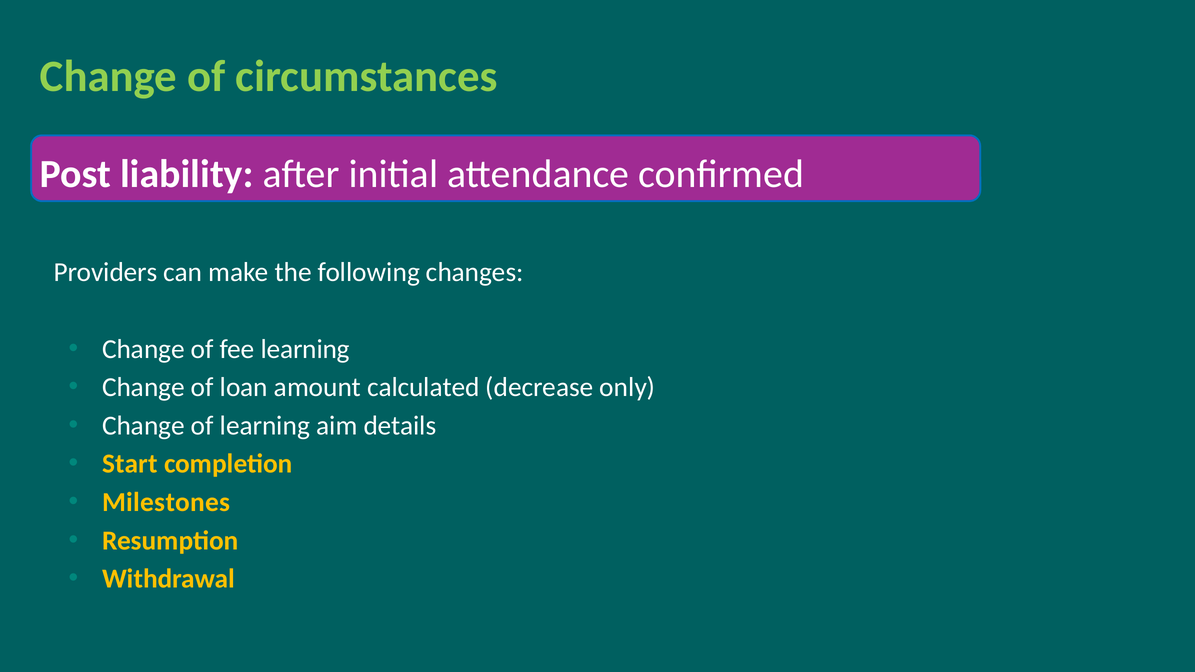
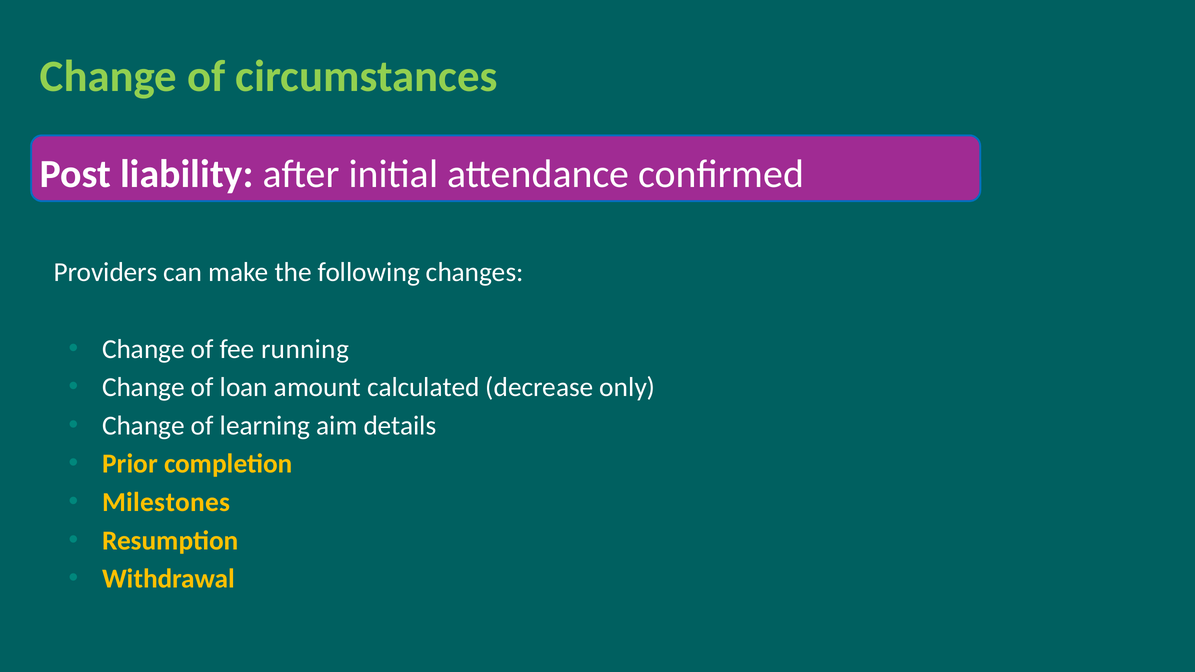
fee learning: learning -> running (305, 349)
Start: Start -> Prior (130, 464)
